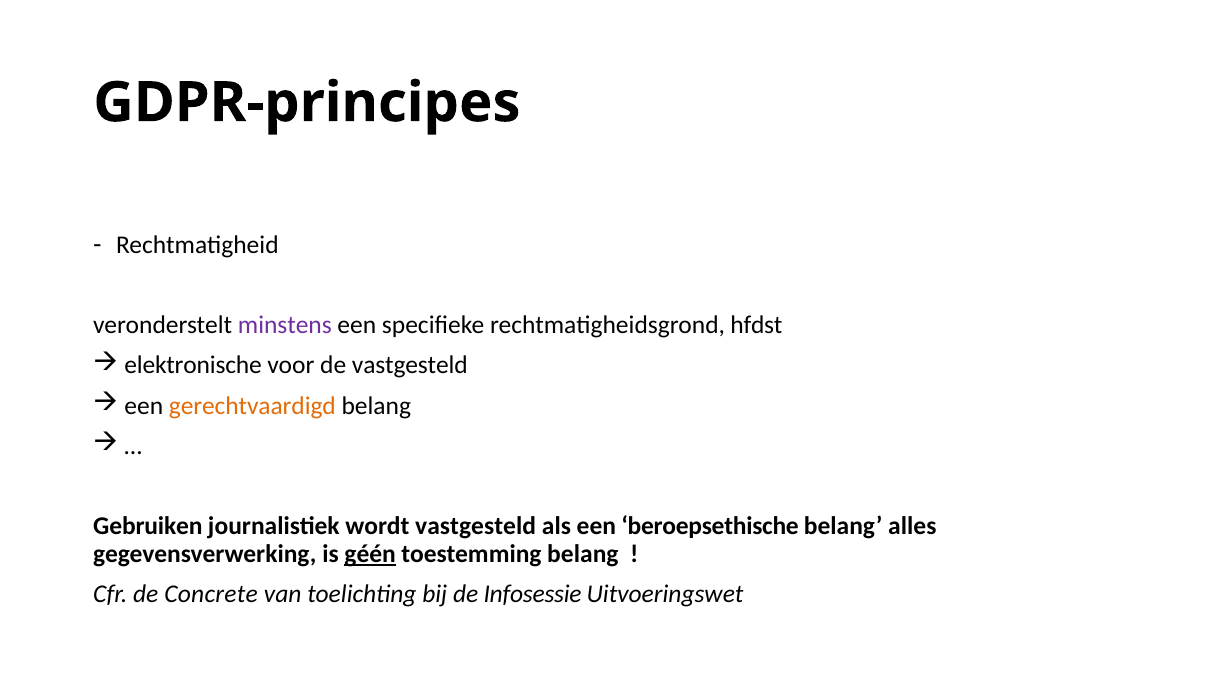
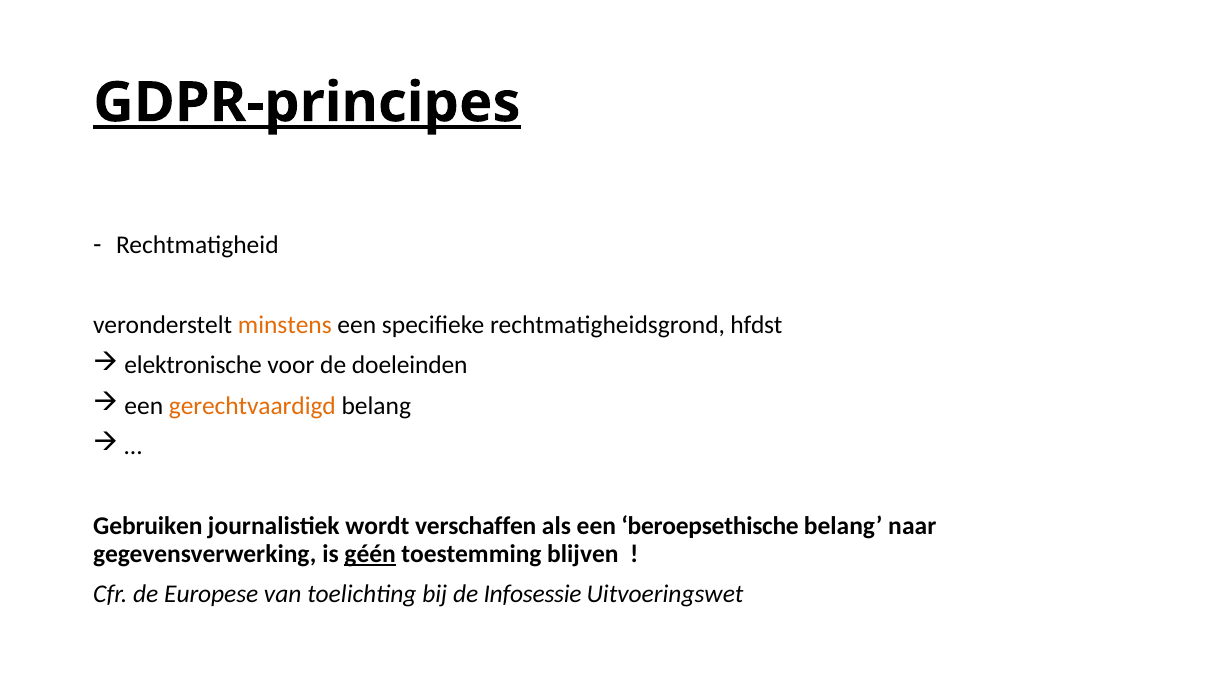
GDPR-principes underline: none -> present (307, 103)
minstens colour: purple -> orange (285, 325)
de vastgesteld: vastgesteld -> doeleinden (410, 365)
wordt vastgesteld: vastgesteld -> verschaffen (476, 527)
alles: alles -> naar (912, 527)
toestemming belang: belang -> blijven (583, 554)
Concrete: Concrete -> Europese (211, 594)
